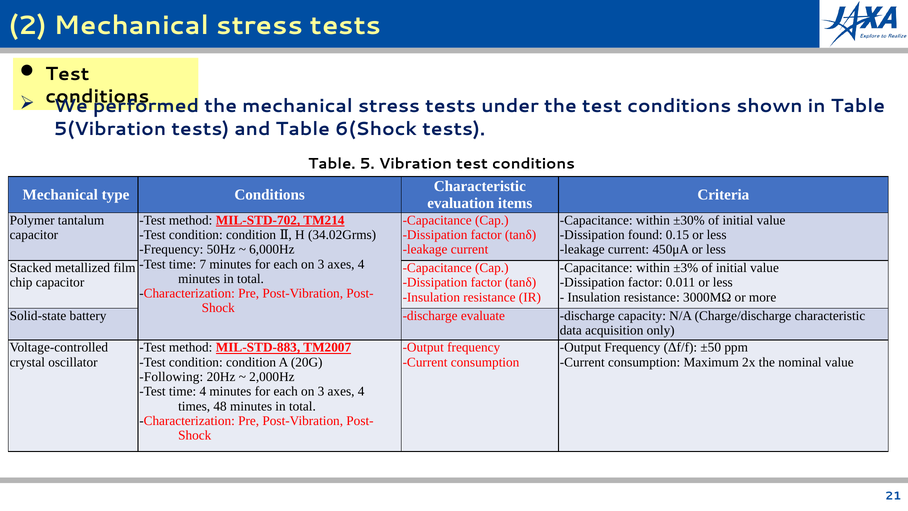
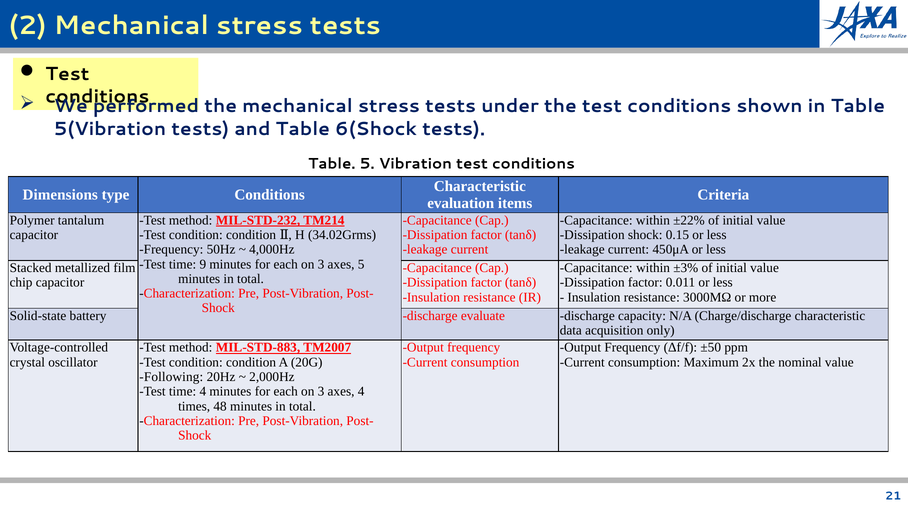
Mechanical: Mechanical -> Dimensions (60, 195)
MIL-STD-702: MIL-STD-702 -> MIL-STD-232 (258, 220)
±30%: ±30% -> ±22% (689, 220)
Dissipation found: found -> shock (645, 235)
6,000Hz: 6,000Hz -> 4,000Hz (272, 249)
7: 7 -> 9 (203, 264)
4: 4 -> 5 (361, 264)
